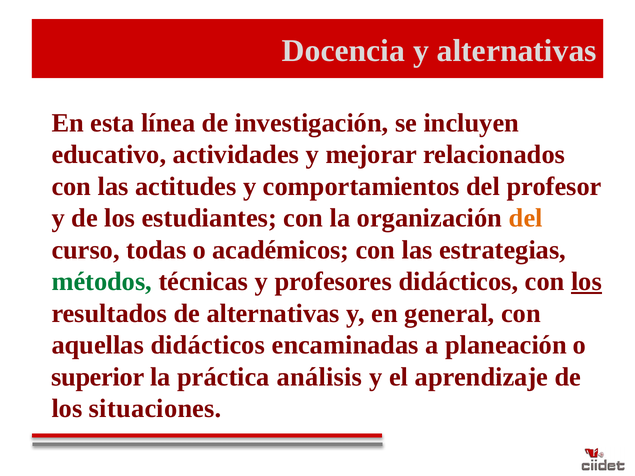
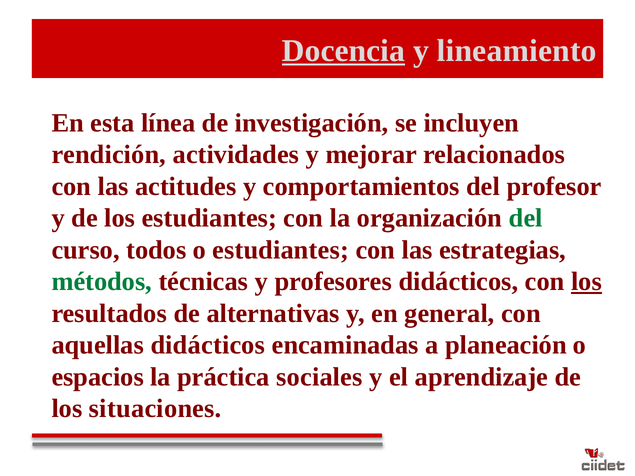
Docencia underline: none -> present (343, 51)
y alternativas: alternativas -> lineamiento (517, 51)
educativo: educativo -> rendición (109, 155)
del colour: orange -> green (526, 218)
todas: todas -> todos (156, 250)
o académicos: académicos -> estudiantes (281, 250)
superior: superior -> espacios (98, 377)
análisis: análisis -> sociales (319, 377)
